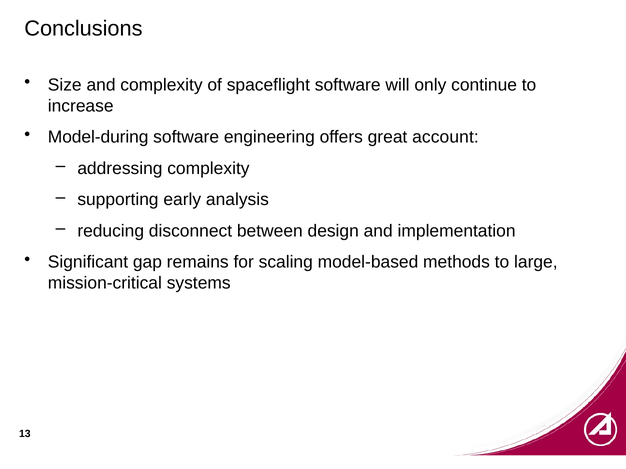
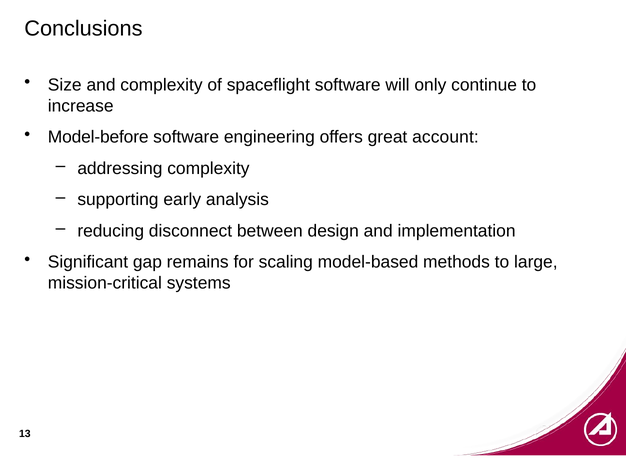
Model-during: Model-during -> Model-before (98, 137)
